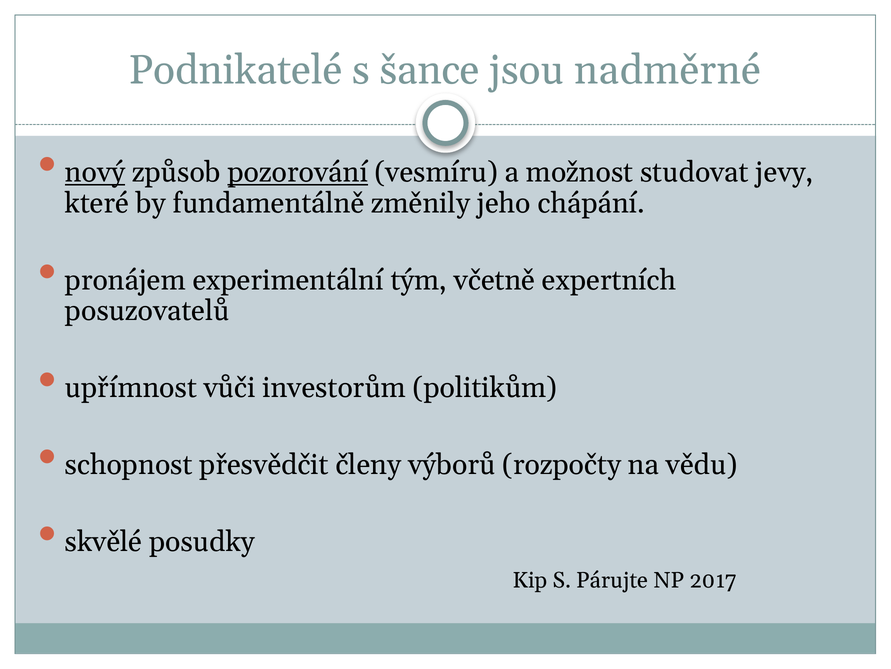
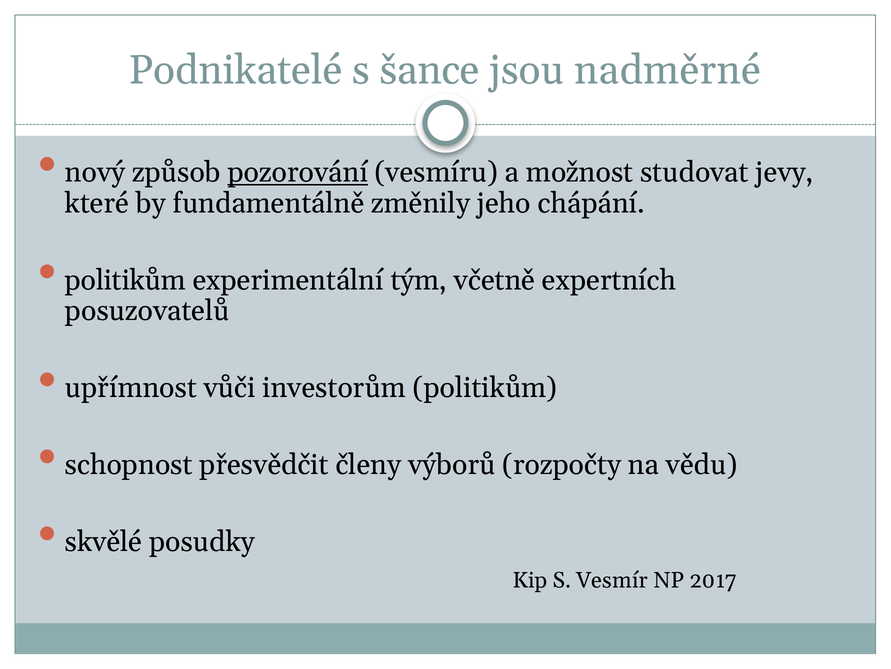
nový underline: present -> none (95, 172)
pronájem: pronájem -> politikům (125, 280)
Párujte: Párujte -> Vesmír (612, 580)
